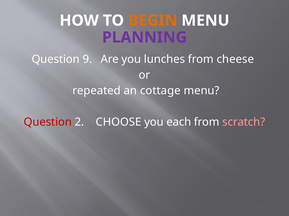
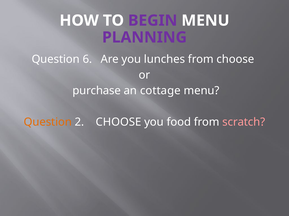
BEGIN colour: orange -> purple (153, 21)
9: 9 -> 6 (87, 60)
from cheese: cheese -> choose (235, 60)
repeated: repeated -> purchase (97, 91)
Question colour: red -> orange (48, 122)
each: each -> food (179, 122)
